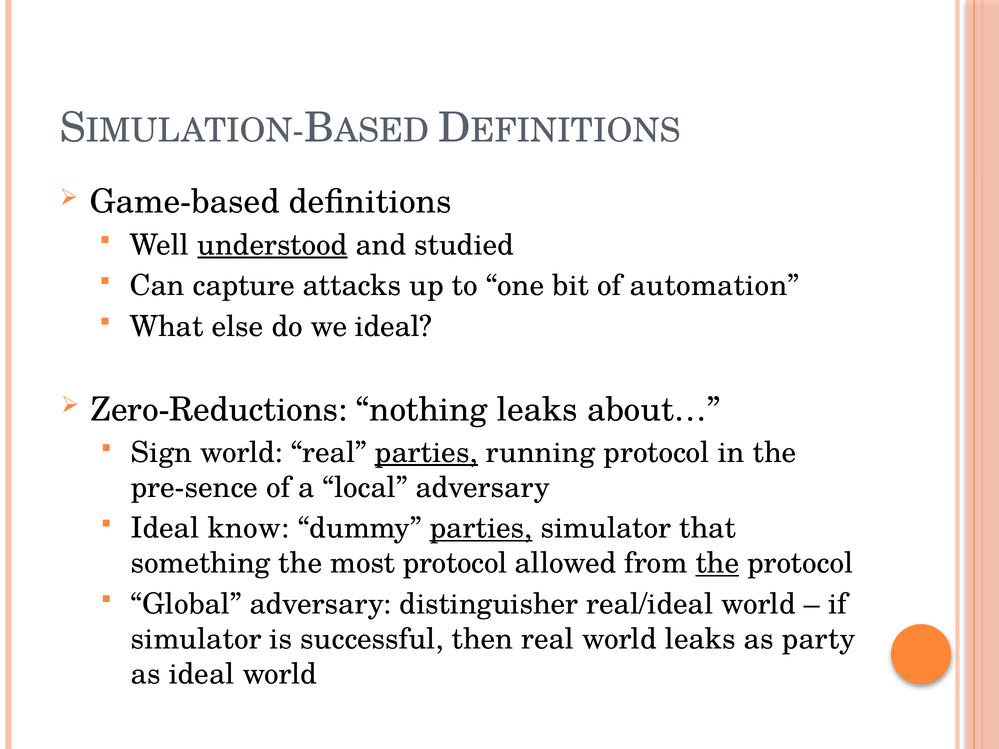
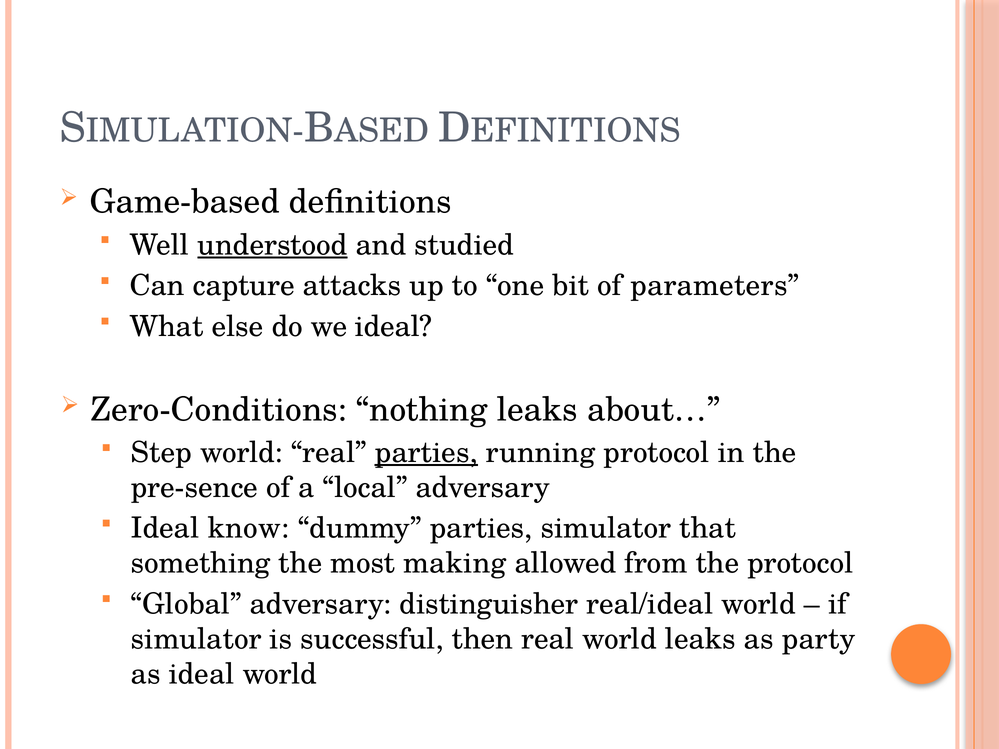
automation: automation -> parameters (715, 286)
Zero-Reductions: Zero-Reductions -> Zero-Conditions (219, 410)
Sign: Sign -> Step (161, 453)
parties underline: present -> none (481, 528)
most protocol: protocol -> making (455, 563)
the underline: present -> none (717, 563)
